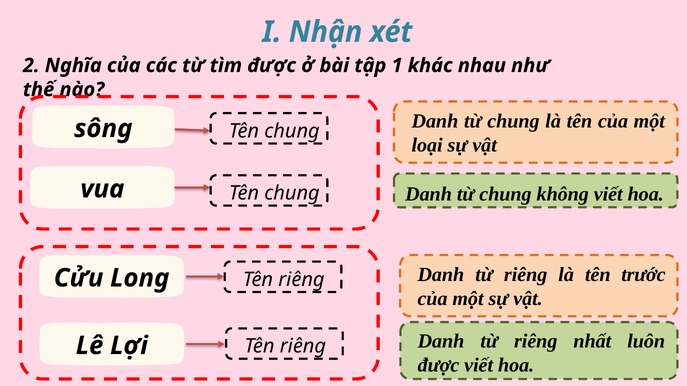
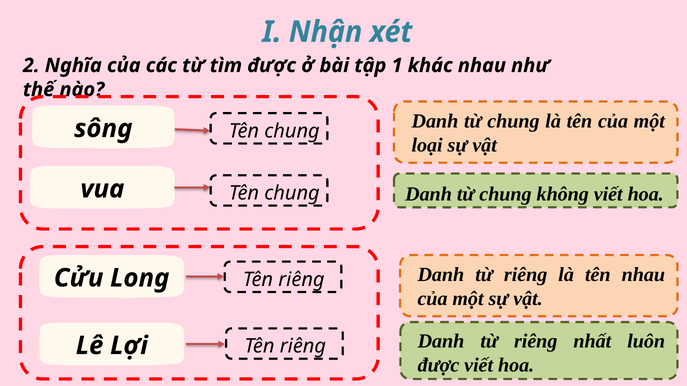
tên trước: trước -> nhau (643, 275)
